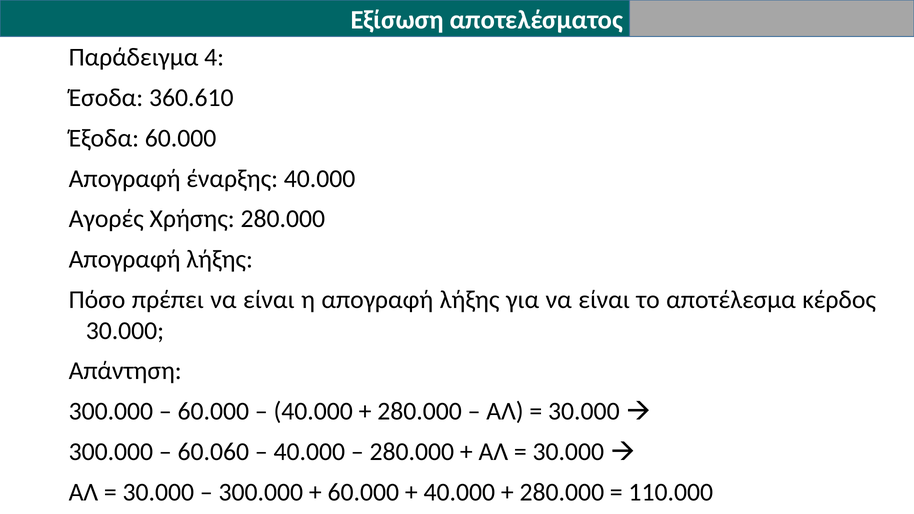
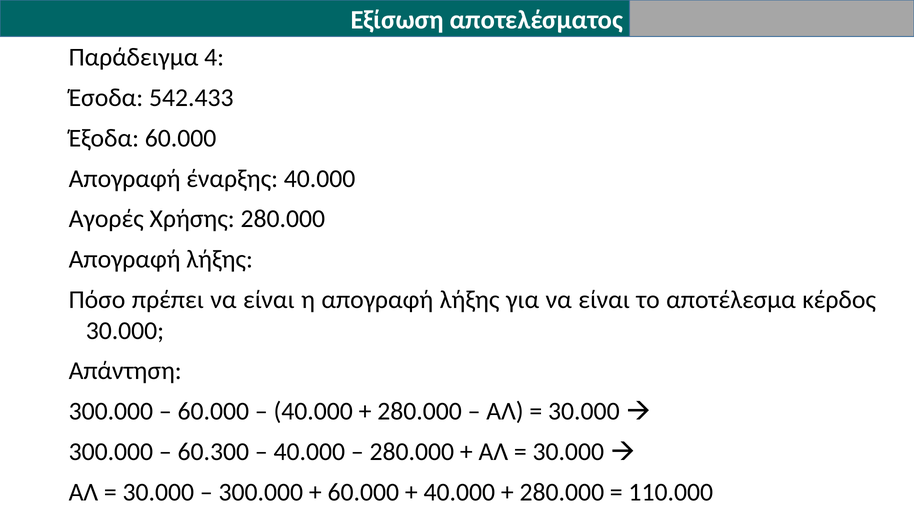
360.610: 360.610 -> 542.433 (191, 98)
60.060: 60.060 -> 60.300 (213, 452)
